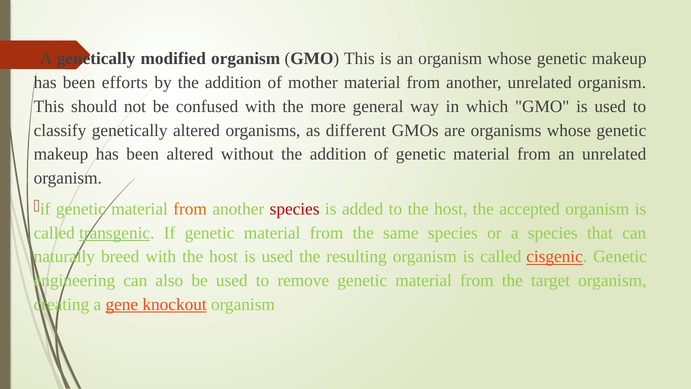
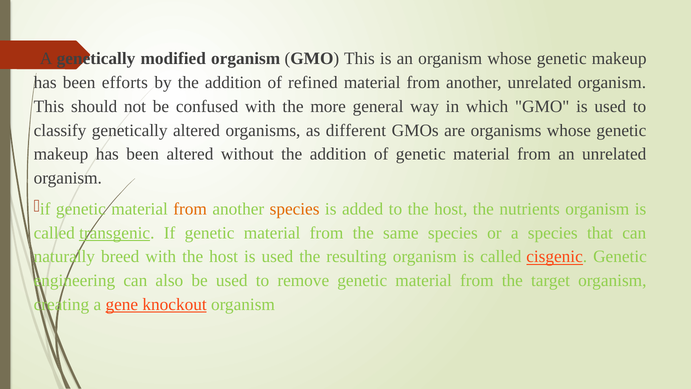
mother: mother -> refined (313, 83)
species colour: red -> orange (295, 209)
accepted: accepted -> nutrients (530, 209)
